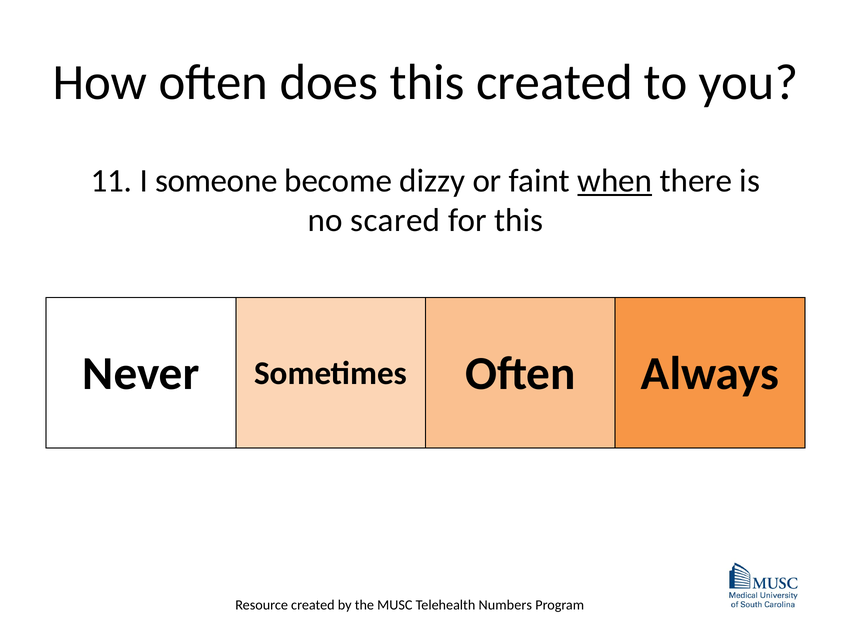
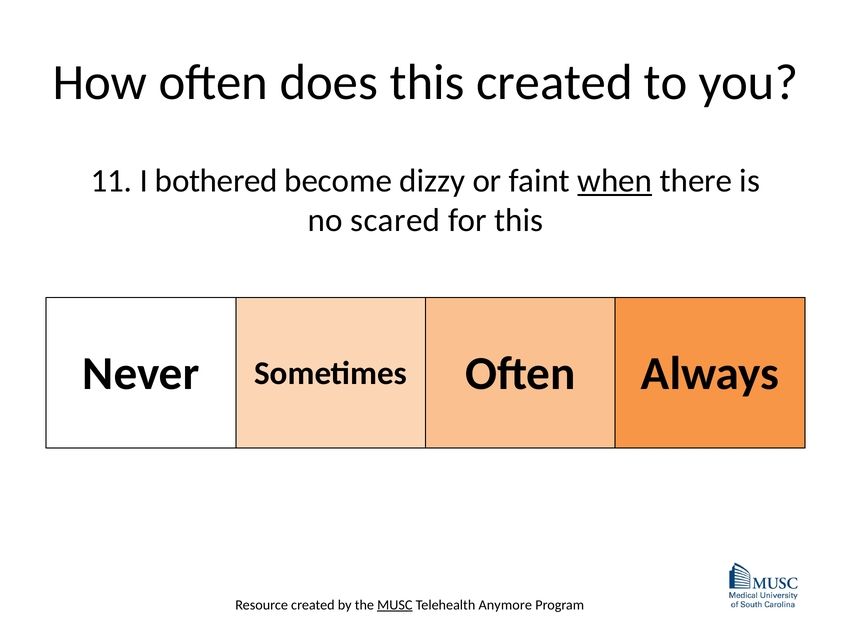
someone: someone -> bothered (216, 181)
MUSC underline: none -> present (395, 605)
Numbers: Numbers -> Anymore (505, 605)
